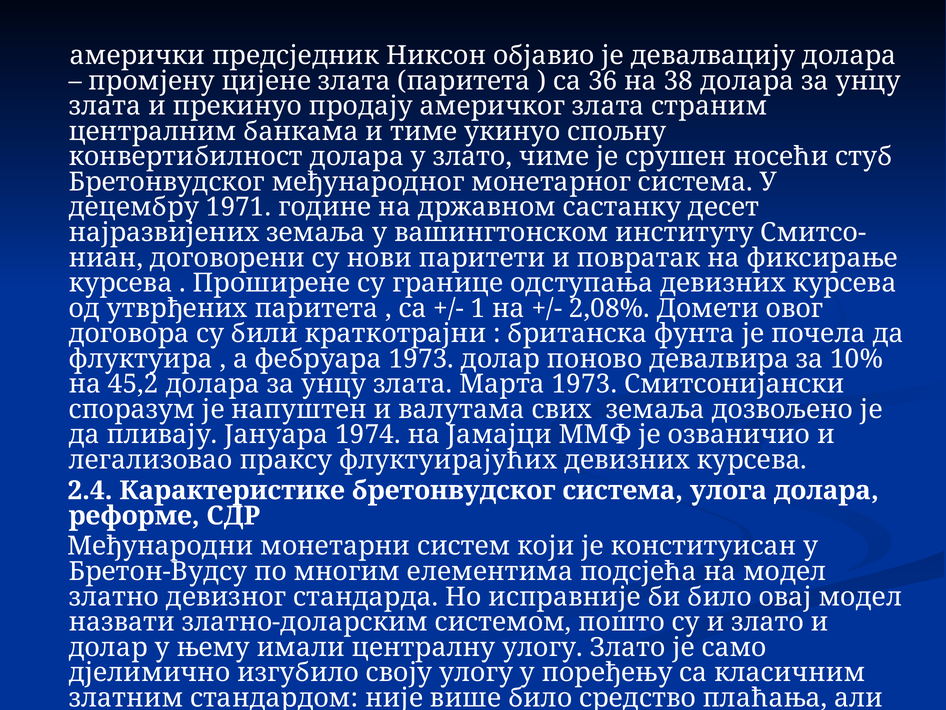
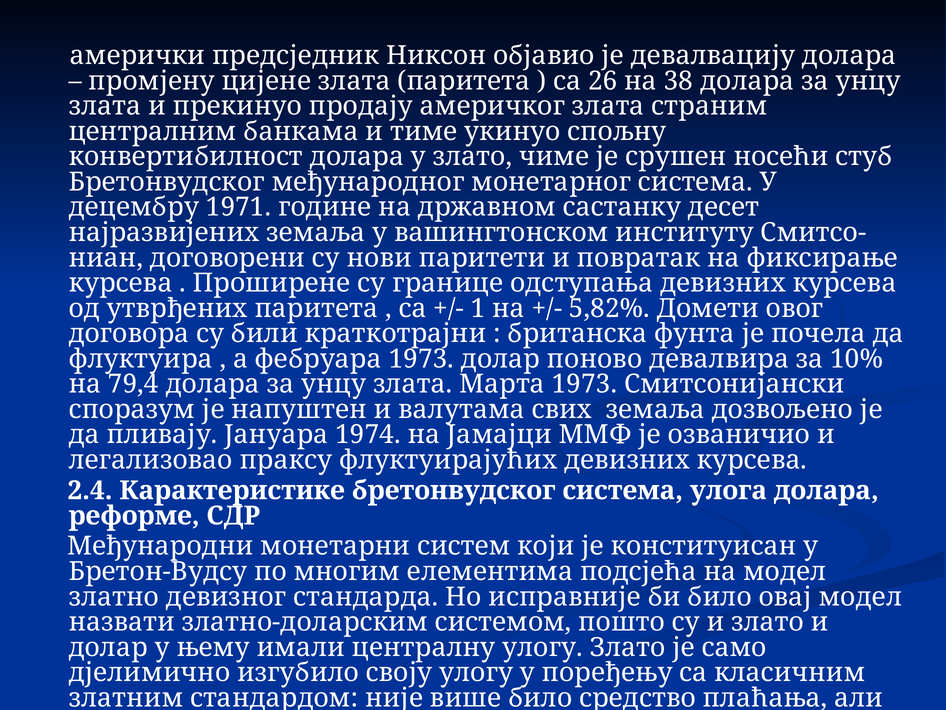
36: 36 -> 26 (603, 81)
2,08%: 2,08% -> 5,82% (609, 308)
45,2: 45,2 -> 79,4 (133, 384)
